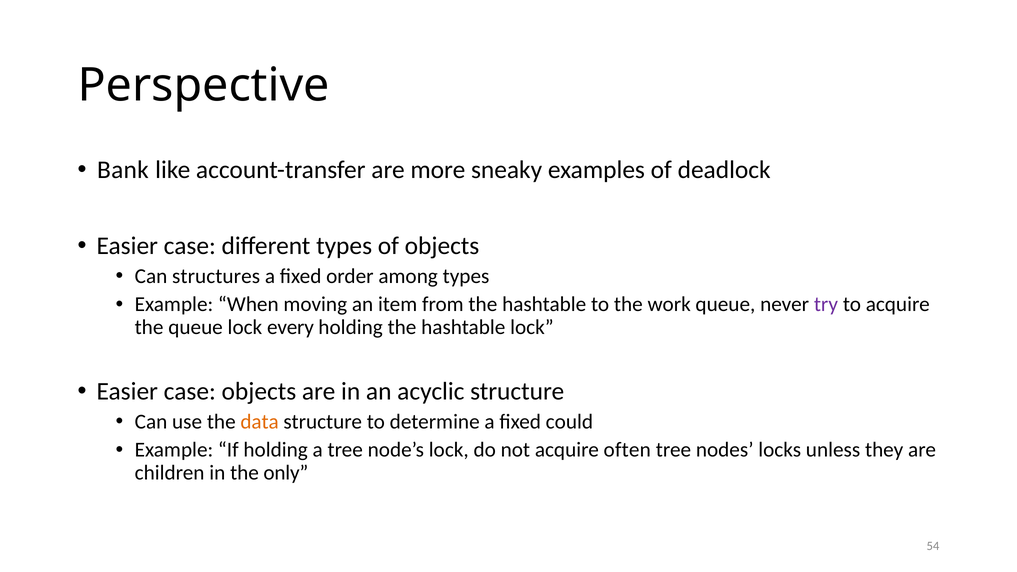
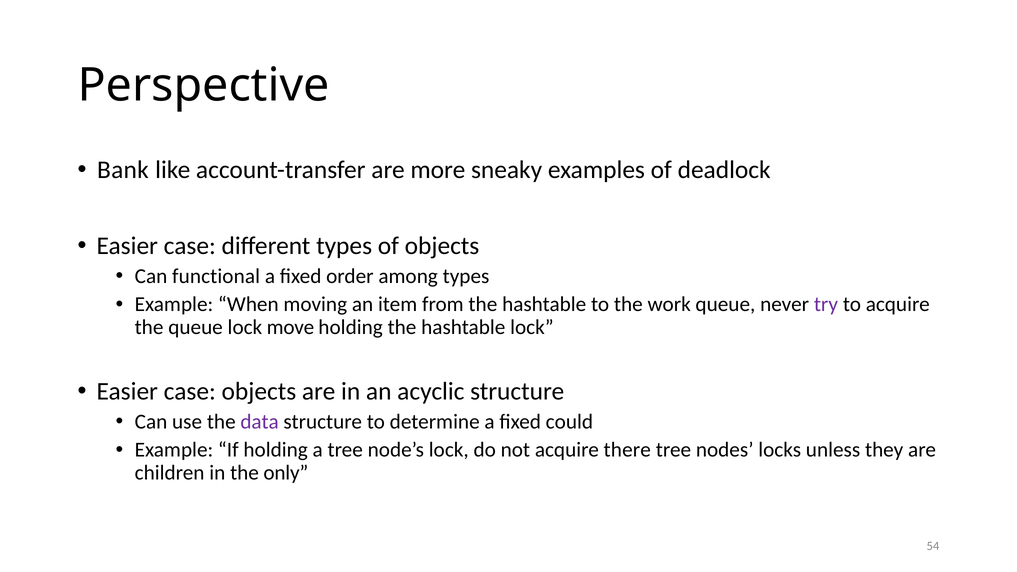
structures: structures -> functional (216, 276)
every: every -> move (290, 327)
data colour: orange -> purple (260, 422)
often: often -> there (627, 450)
